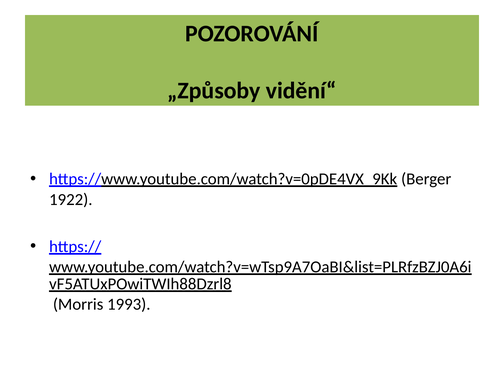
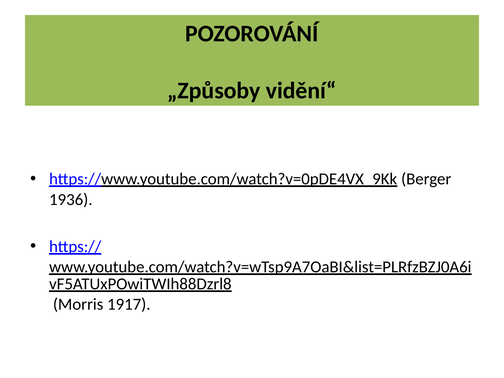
1922: 1922 -> 1936 (71, 199)
1993: 1993 -> 1917 (129, 304)
